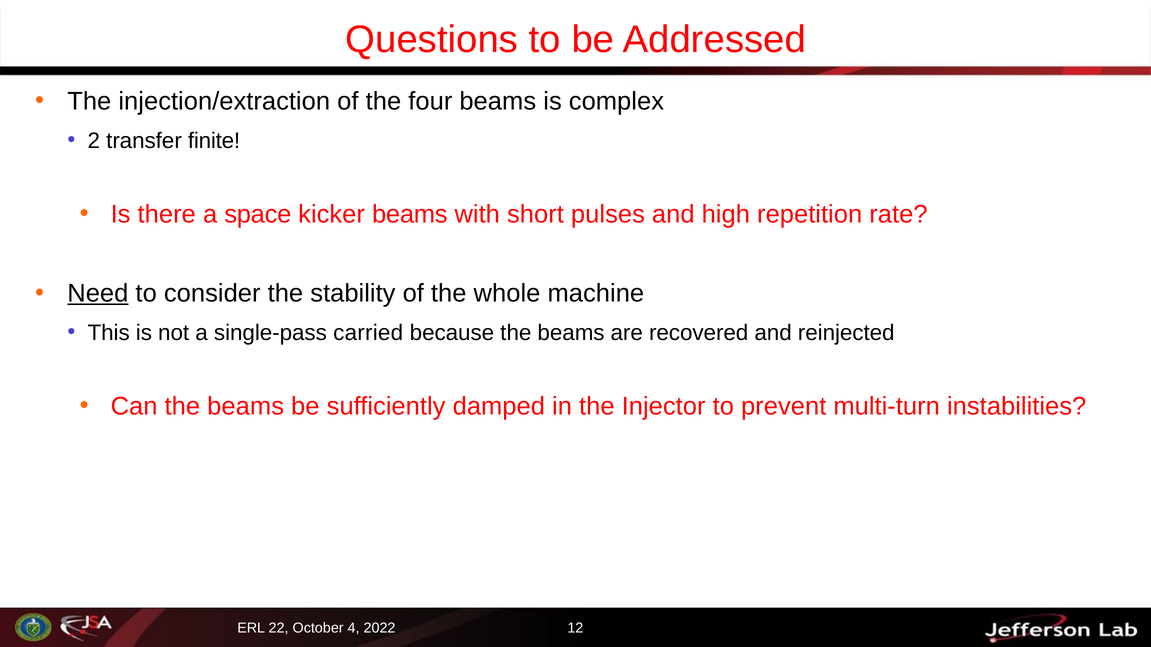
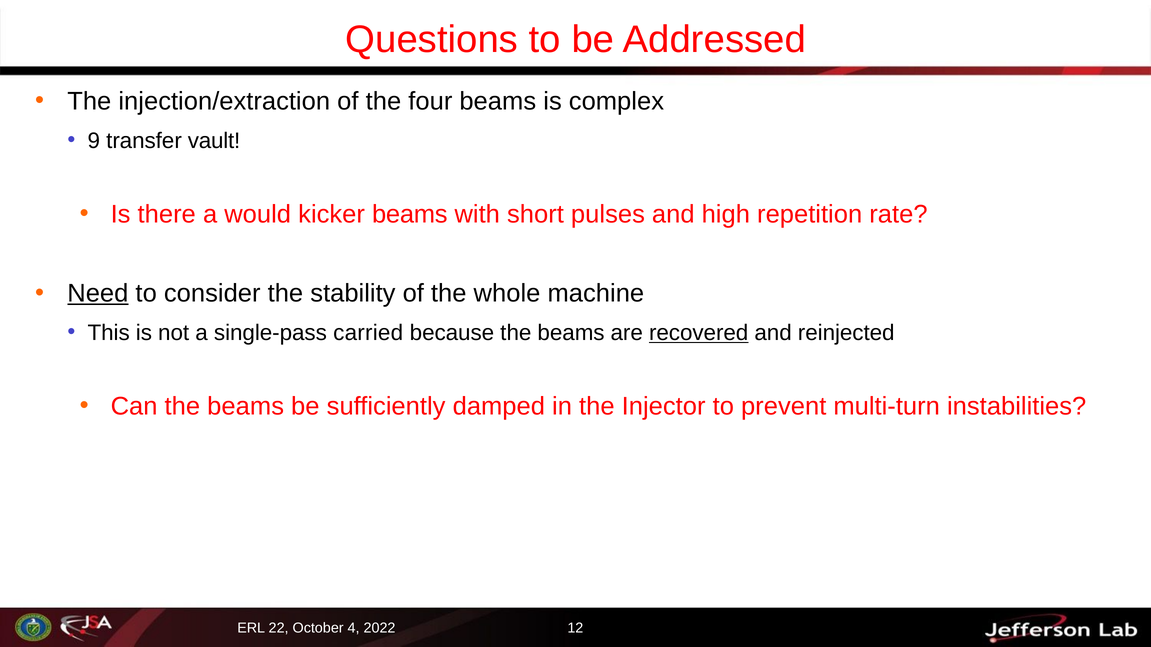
2: 2 -> 9 (94, 141)
finite: finite -> vault (214, 141)
space: space -> would (258, 215)
recovered underline: none -> present (699, 333)
